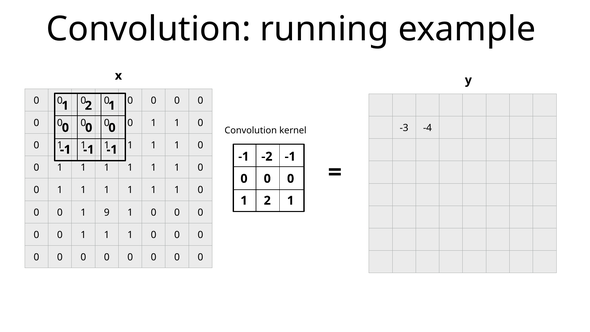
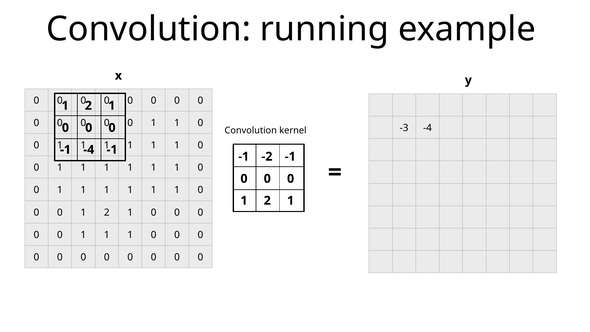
-1: -1 -> -4 (89, 150)
9: 9 -> 2 (107, 212)
